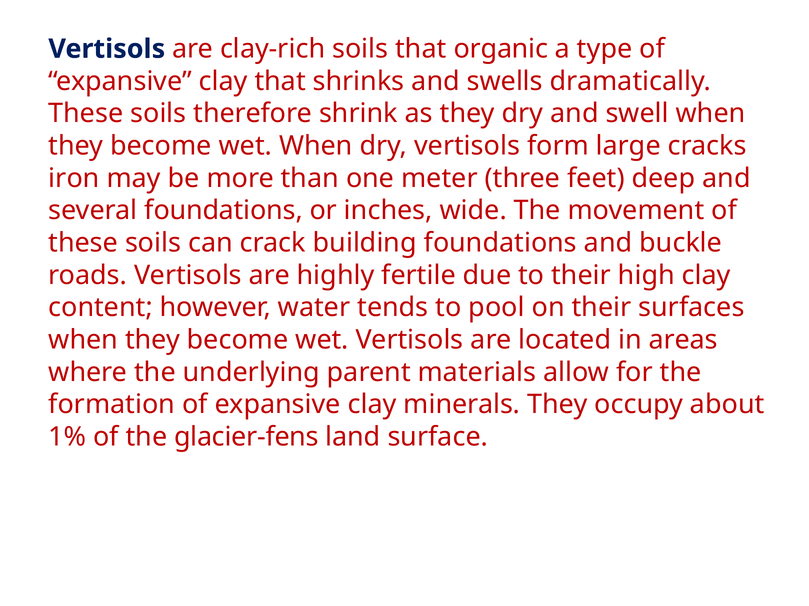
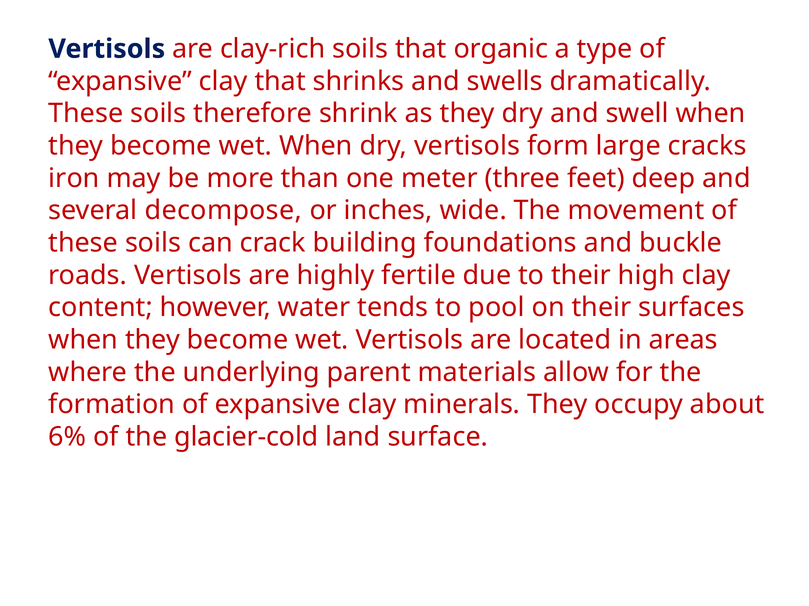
several foundations: foundations -> decompose (223, 211)
1%: 1% -> 6% (67, 437)
glacier-fens: glacier-fens -> glacier-cold (246, 437)
